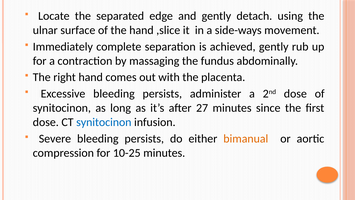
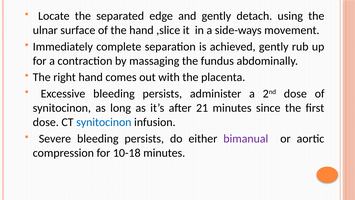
27: 27 -> 21 (202, 108)
bimanual colour: orange -> purple (246, 139)
10-25: 10-25 -> 10-18 (127, 153)
